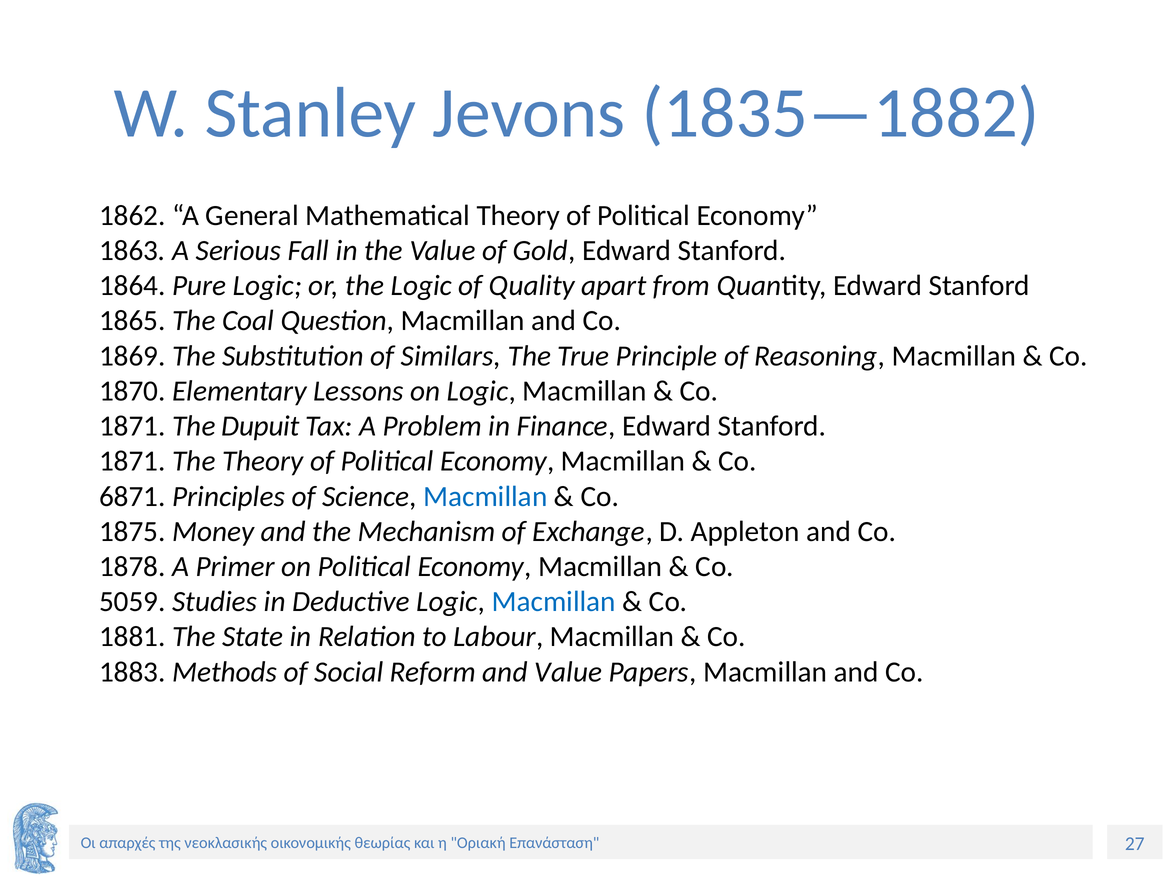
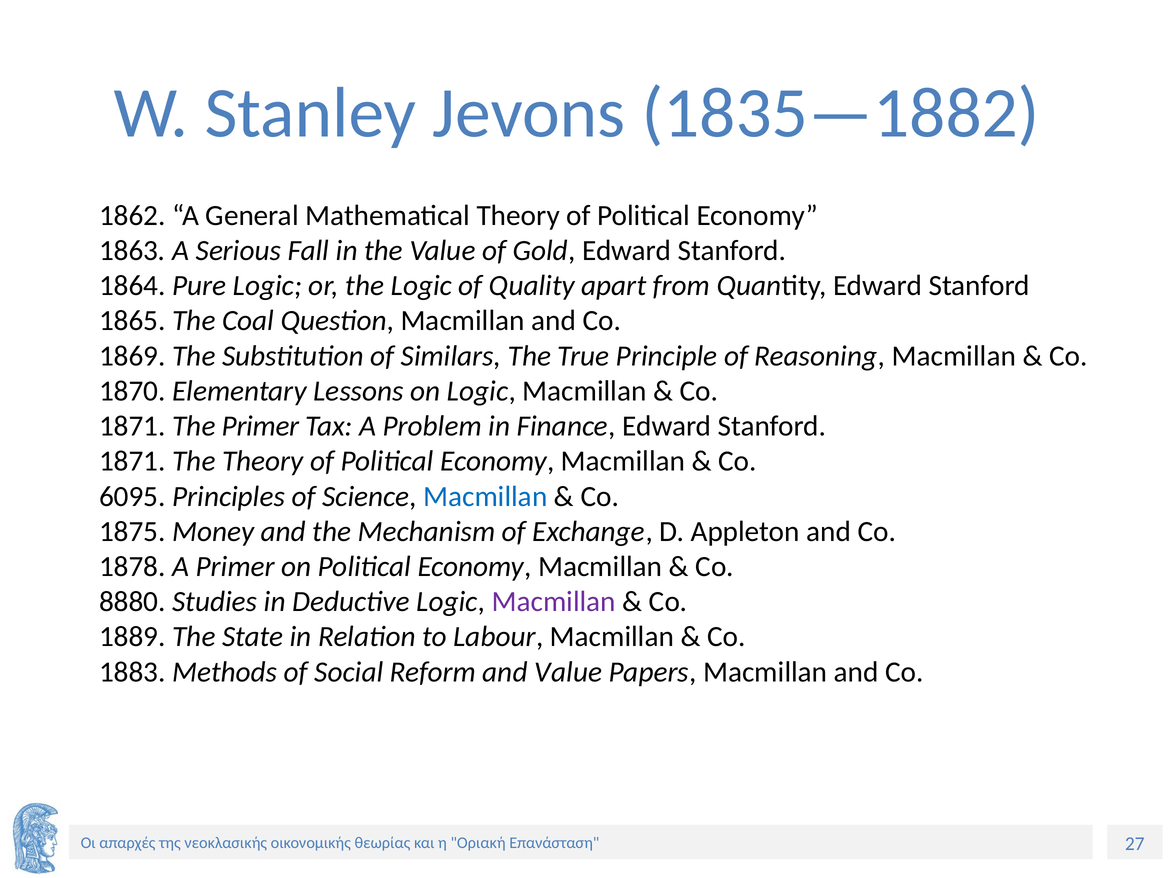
The Dupuit: Dupuit -> Primer (261, 426)
6871: 6871 -> 6095 (132, 496)
5059: 5059 -> 8880 (132, 602)
Macmillan colour: blue -> purple (554, 602)
1881: 1881 -> 1889 (132, 637)
